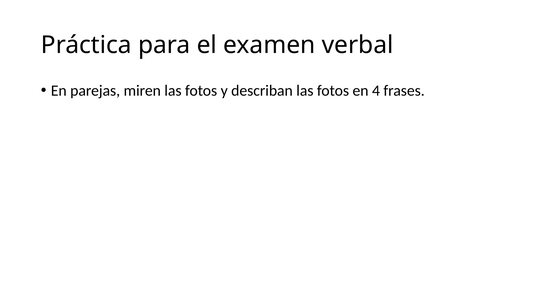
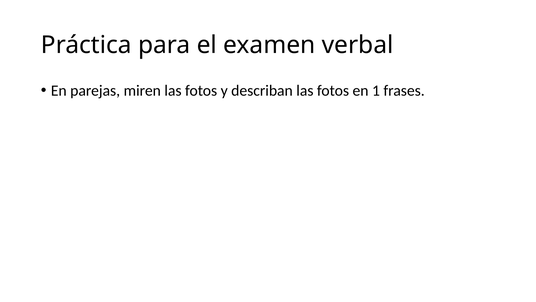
4: 4 -> 1 (376, 91)
